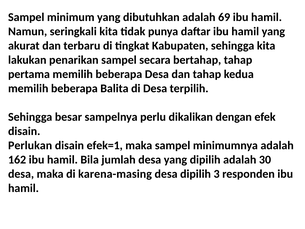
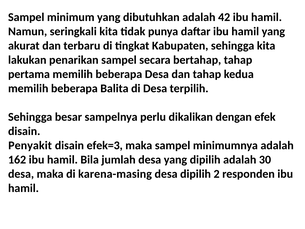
69: 69 -> 42 (224, 17)
Perlukan: Perlukan -> Penyakit (30, 145)
efek=1: efek=1 -> efek=3 (105, 145)
3: 3 -> 2 (217, 174)
